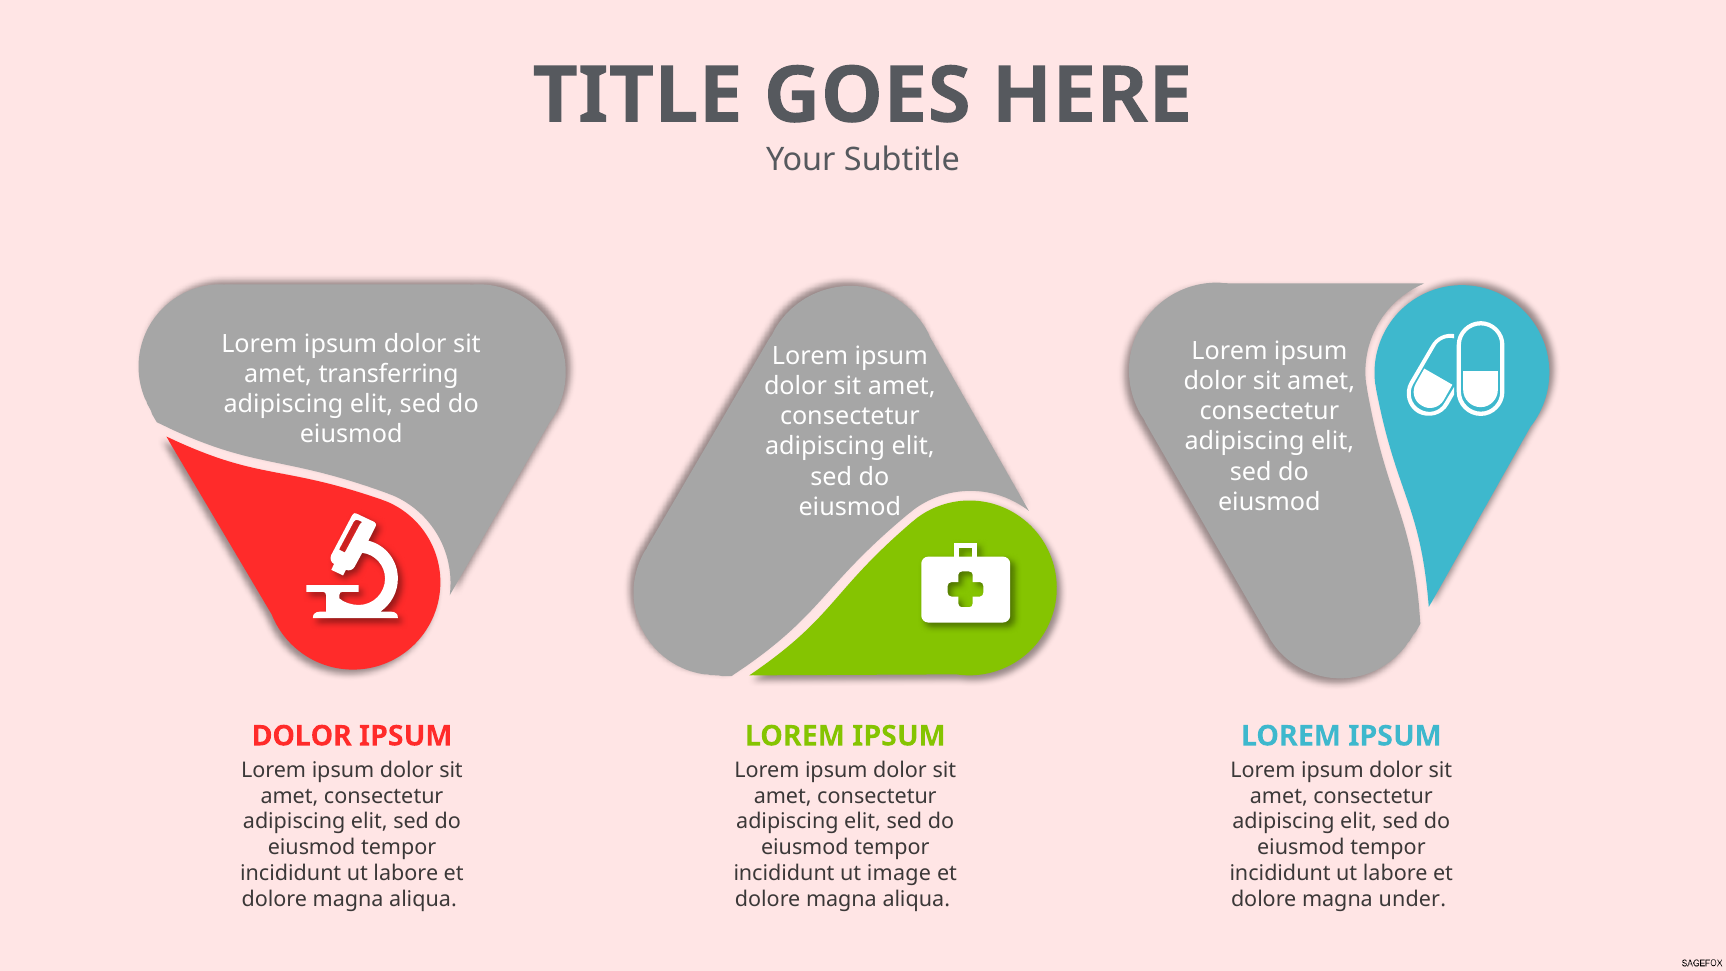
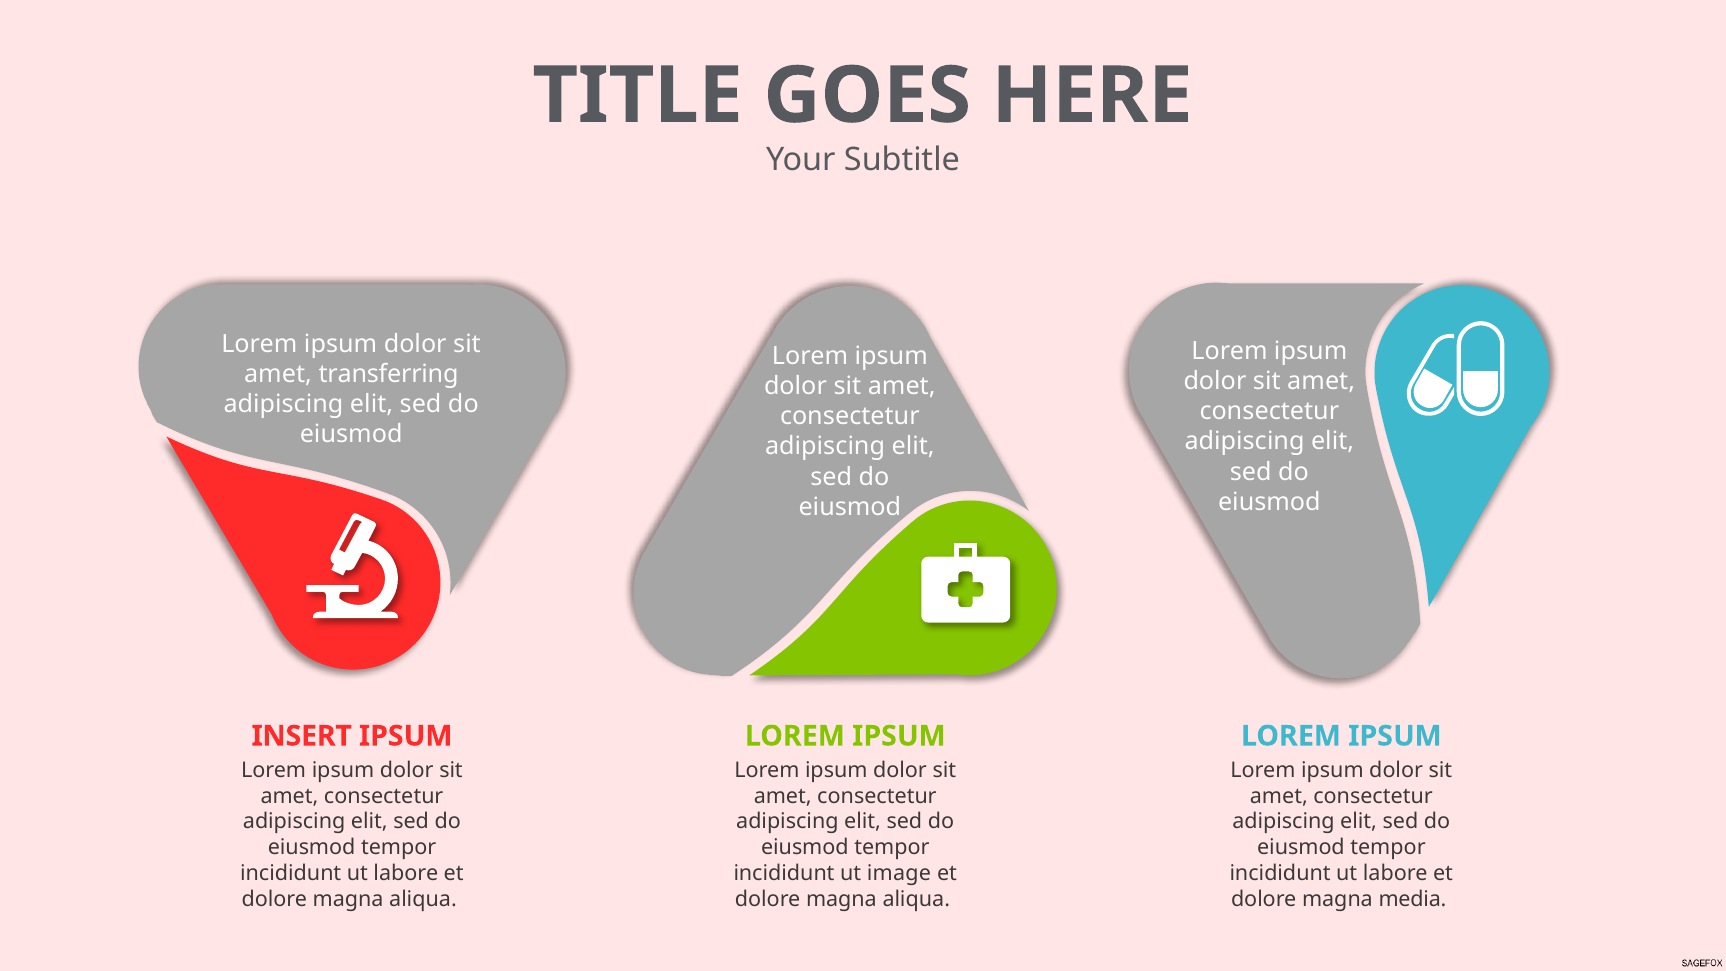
DOLOR: DOLOR -> INSERT (302, 736)
under: under -> media (1413, 899)
